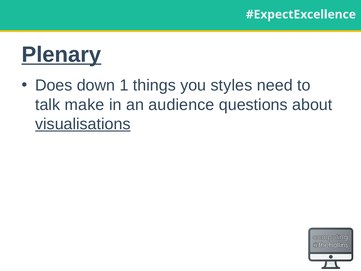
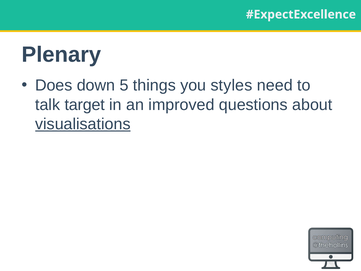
Plenary underline: present -> none (61, 55)
1: 1 -> 5 (124, 85)
make: make -> target (85, 105)
audience: audience -> improved (181, 105)
